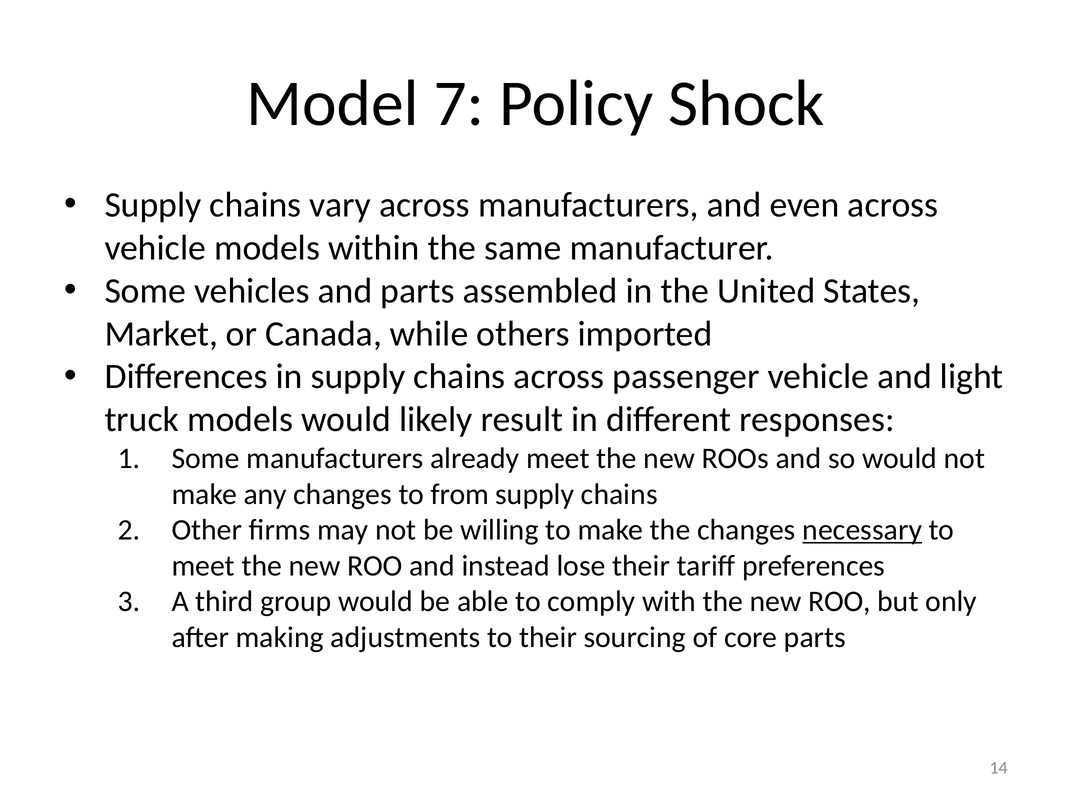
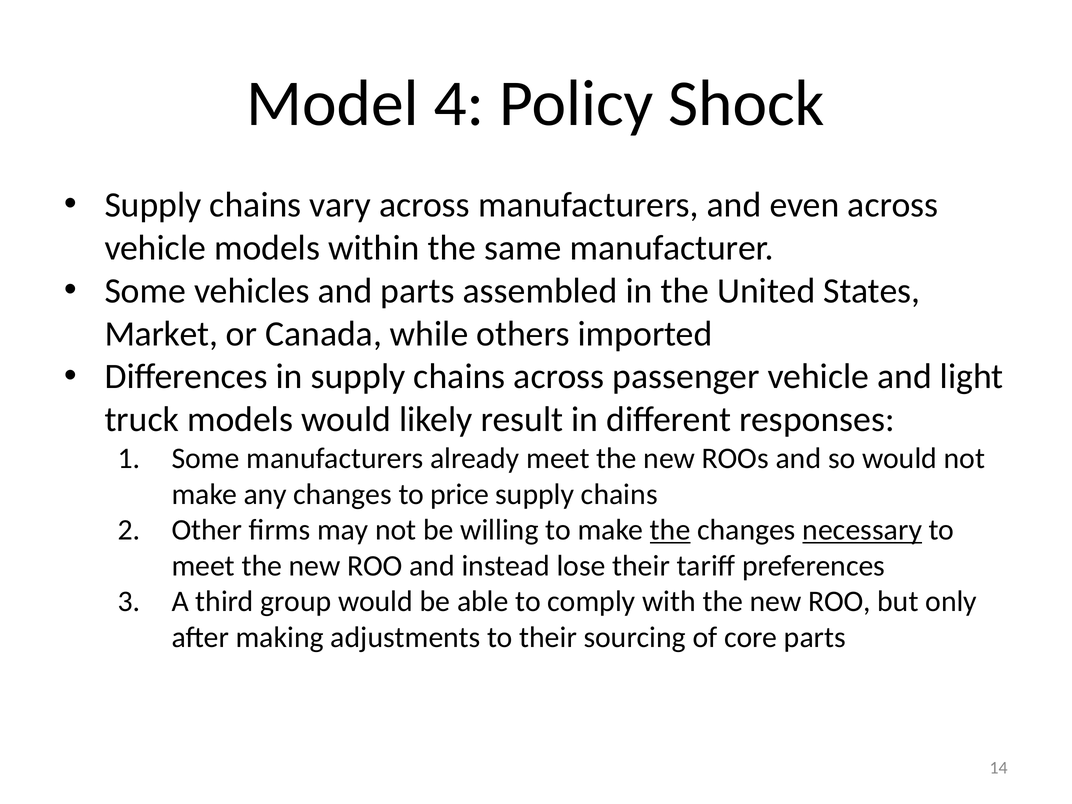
7: 7 -> 4 (459, 104)
from: from -> price (460, 494)
the underline: none -> present (670, 530)
